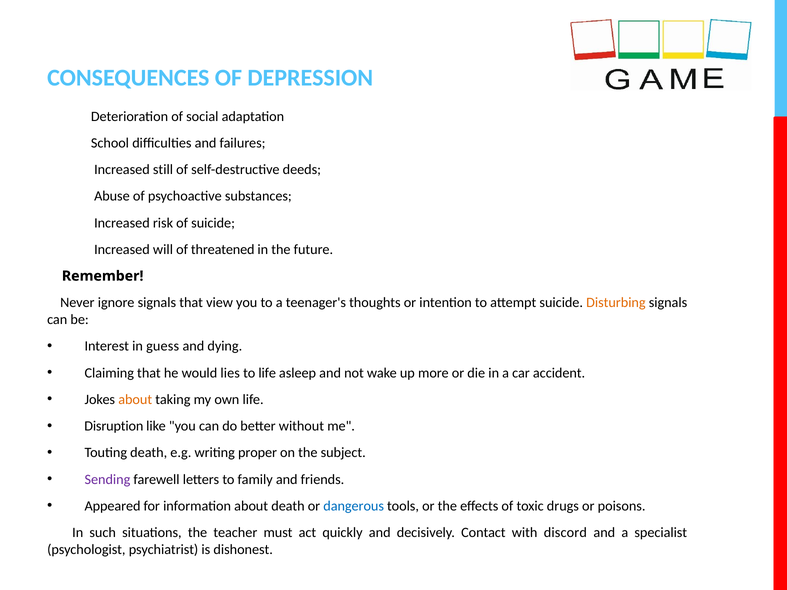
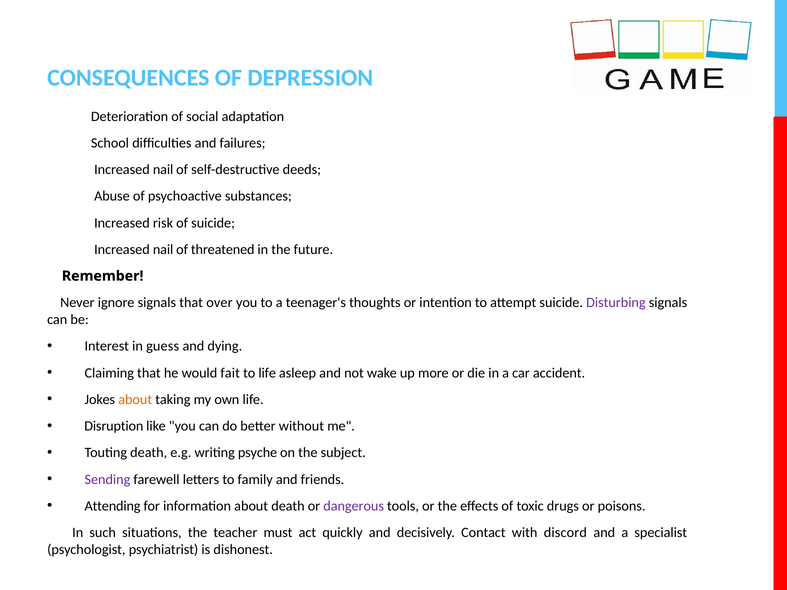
still: still -> nail (163, 170)
will: will -> nail (163, 250)
view: view -> over (219, 303)
Disturbing colour: orange -> purple (616, 303)
lies: lies -> fait (230, 373)
proper: proper -> psyche (258, 453)
Appeared: Appeared -> Attending (113, 506)
dangerous colour: blue -> purple (354, 506)
